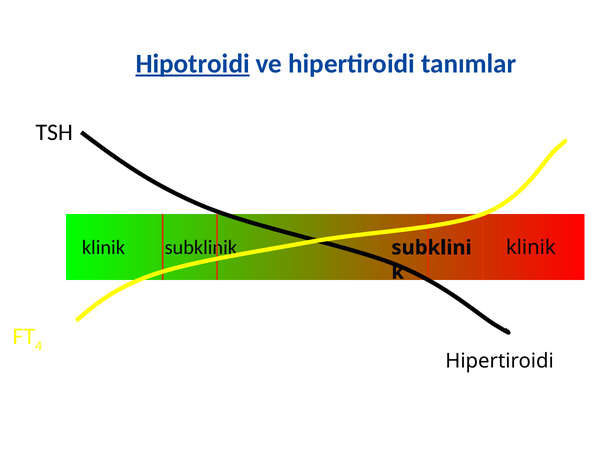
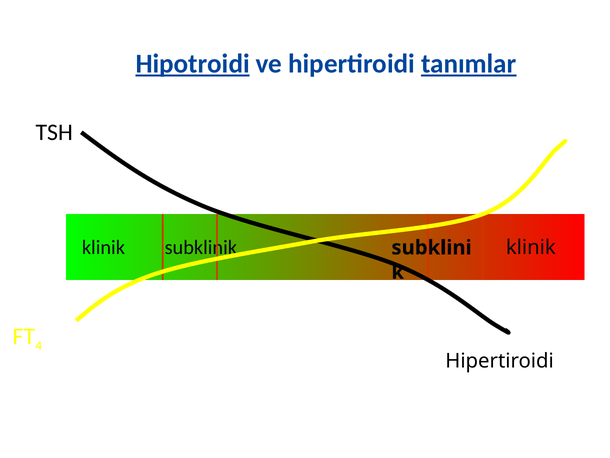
tanımlar underline: none -> present (469, 64)
